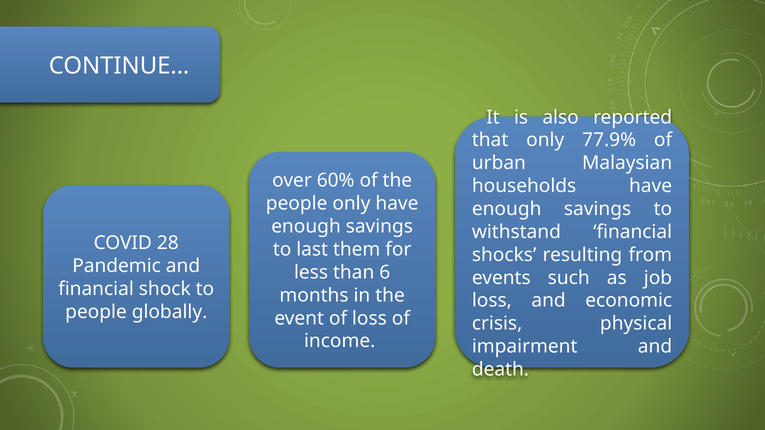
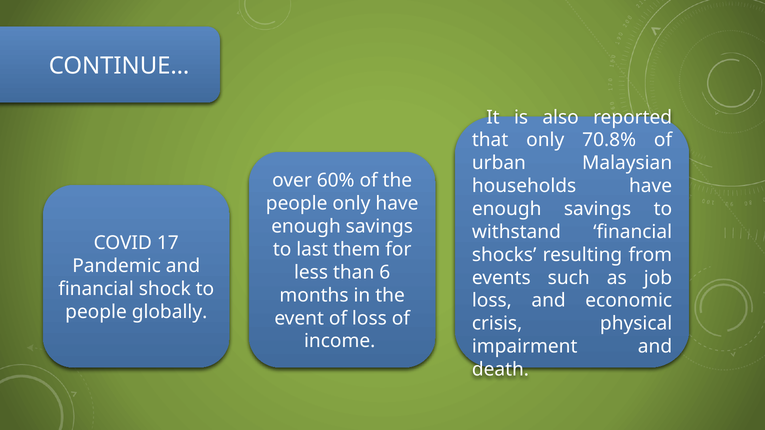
77.9%: 77.9% -> 70.8% (609, 140)
28: 28 -> 17 (168, 243)
